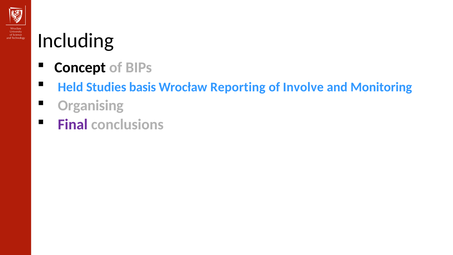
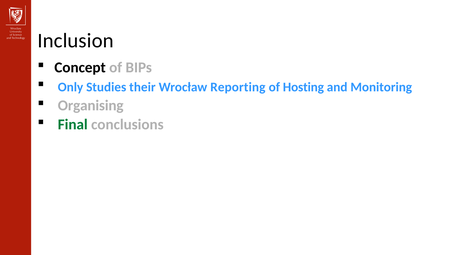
Including: Including -> Inclusion (76, 41)
Held: Held -> Only (71, 87)
basis: basis -> their (142, 87)
Involve: Involve -> Hosting (303, 87)
Final colour: purple -> green (73, 125)
